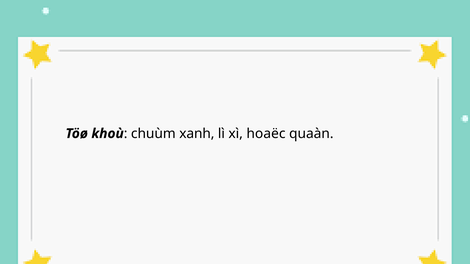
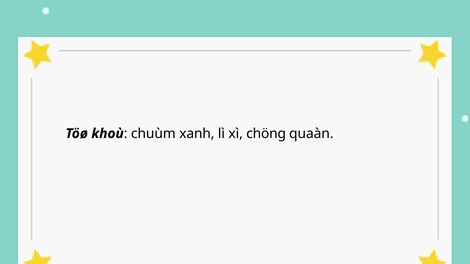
hoaëc: hoaëc -> chöng (266, 134)
